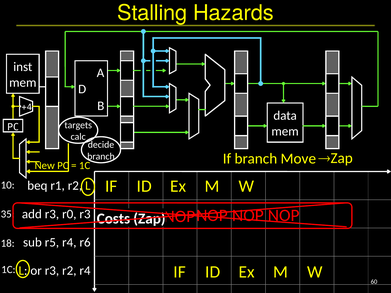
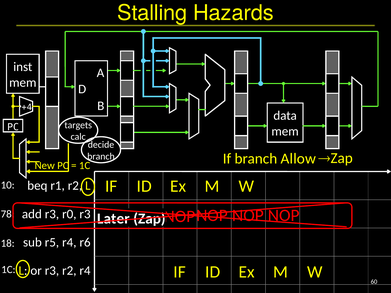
Move: Move -> Allow (298, 159)
35: 35 -> 78 (8, 214)
Costs: Costs -> Later (113, 219)
